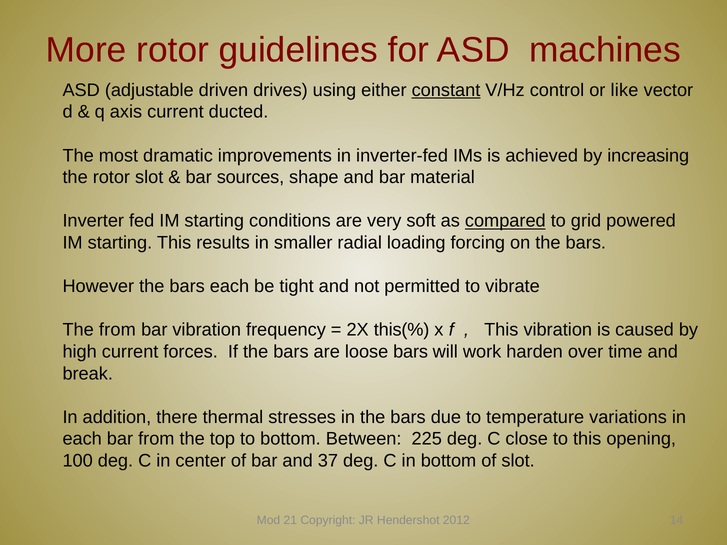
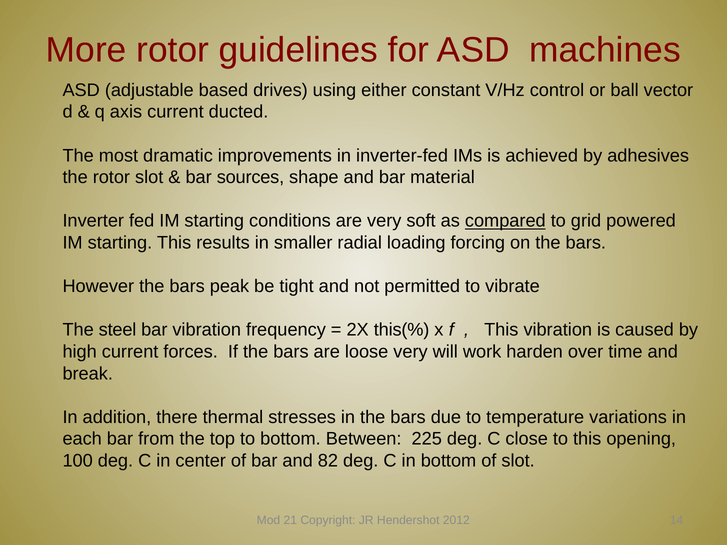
driven: driven -> based (223, 90)
constant underline: present -> none (446, 90)
like: like -> ball (625, 90)
increasing: increasing -> adhesives (648, 156)
bars each: each -> peak (229, 287)
The from: from -> steel (118, 330)
loose bars: bars -> very (411, 352)
37: 37 -> 82 (328, 461)
